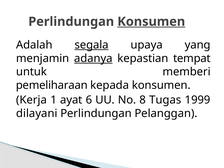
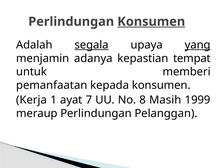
yang underline: none -> present (198, 45)
adanya underline: present -> none (93, 58)
pemeliharaan: pemeliharaan -> pemanfaatan (52, 85)
6: 6 -> 7 (89, 100)
Tugas: Tugas -> Masih (165, 100)
dilayani: dilayani -> meraup (37, 113)
